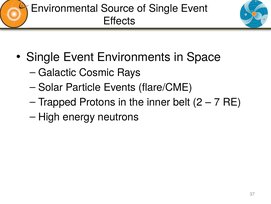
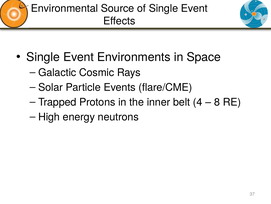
2: 2 -> 4 (198, 102)
7: 7 -> 8 (217, 102)
